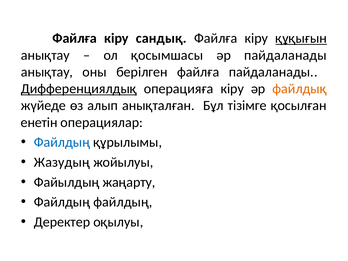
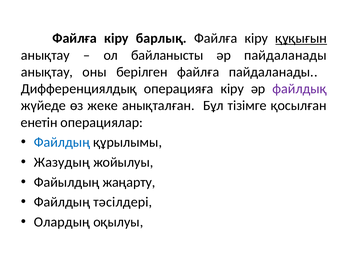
сандық: сандық -> барлық (161, 38)
қосымшасы: қосымшасы -> байланысты (167, 55)
Дифференциялдық underline: present -> none (79, 89)
файлдық colour: orange -> purple (300, 89)
алып: алып -> жеке (103, 106)
Файлдың файлдың: файлдың -> тәсілдері (123, 202)
Деректер: Деректер -> Олардың (62, 222)
